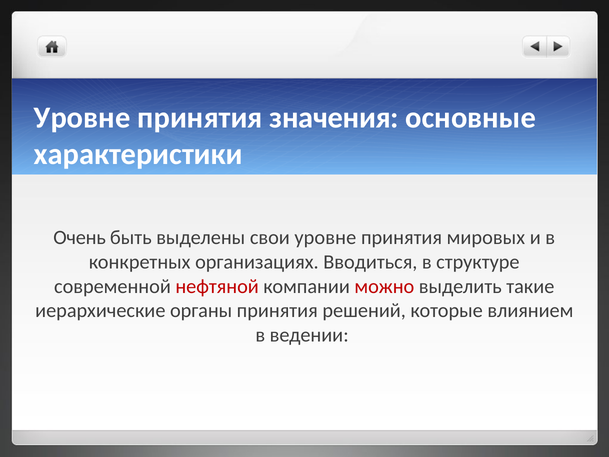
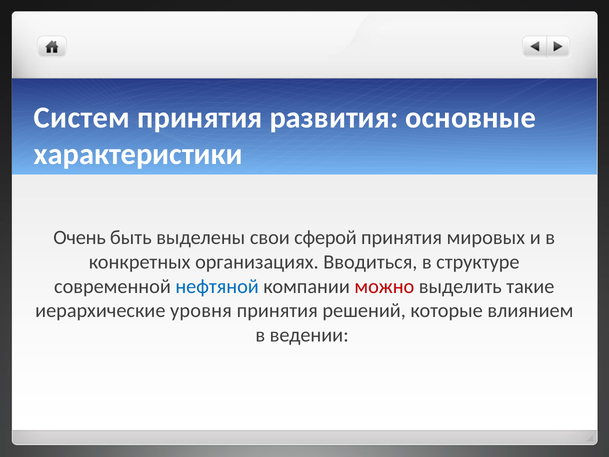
Уровне: Уровне -> Систем (82, 117)
значения: значения -> развития (334, 117)
свои уровне: уровне -> сферой (325, 237)
нефтяной colour: red -> blue (217, 286)
органы: органы -> уровня (201, 311)
